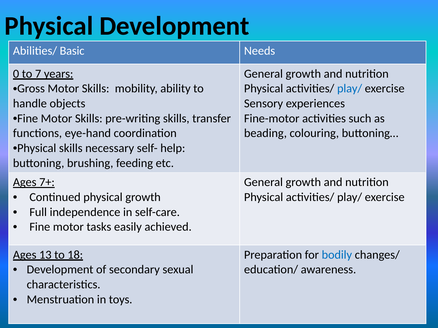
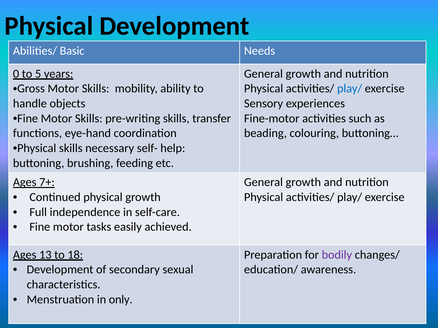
7: 7 -> 5 (38, 74)
bodily colour: blue -> purple (337, 255)
toys: toys -> only (121, 300)
